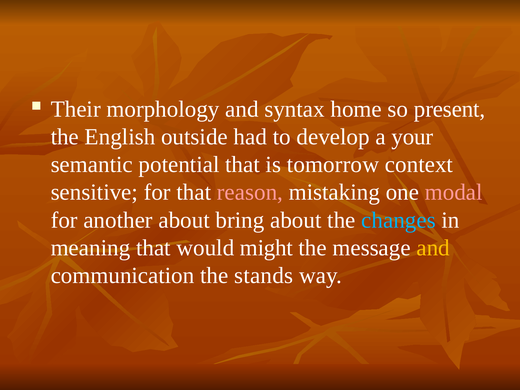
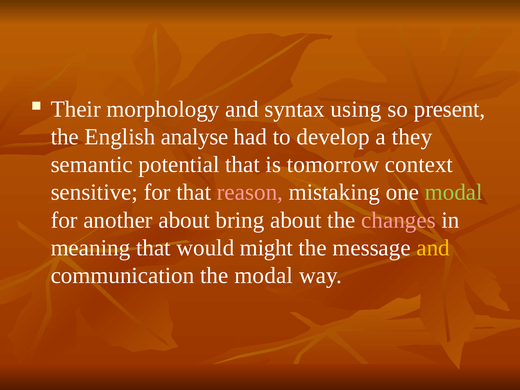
home: home -> using (356, 109)
outside: outside -> analyse (195, 137)
your: your -> they (412, 137)
modal colour: pink -> light green (454, 192)
changes colour: light blue -> pink (399, 220)
the stands: stands -> modal (264, 276)
